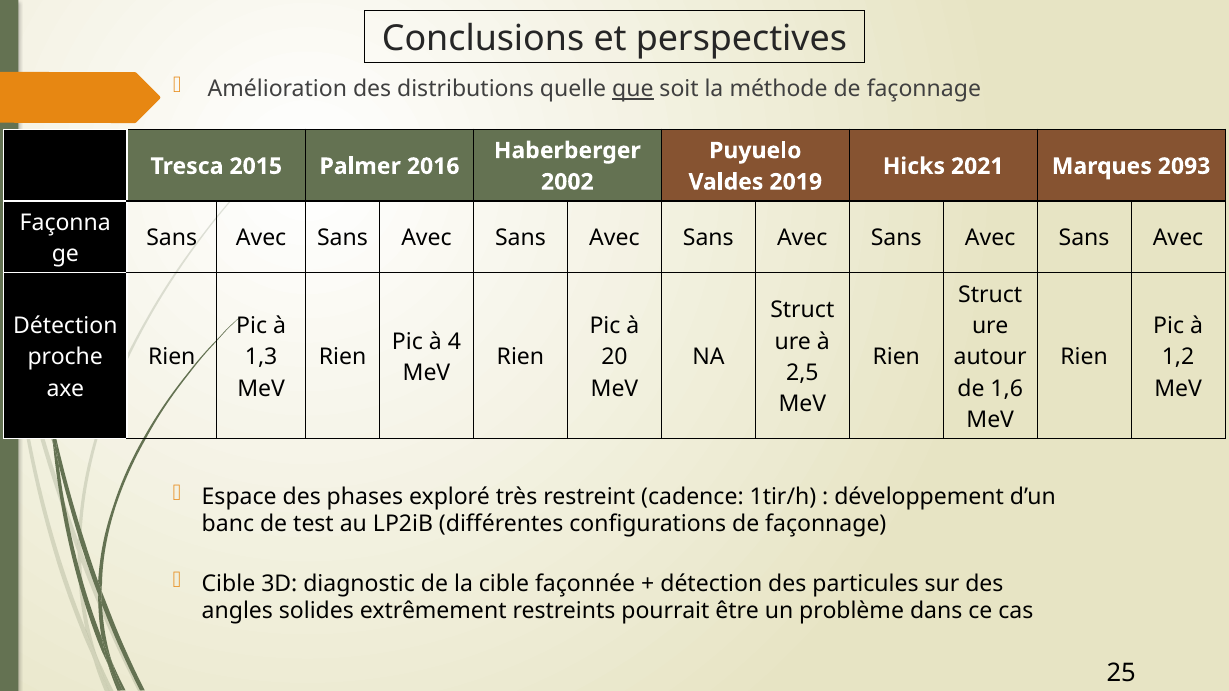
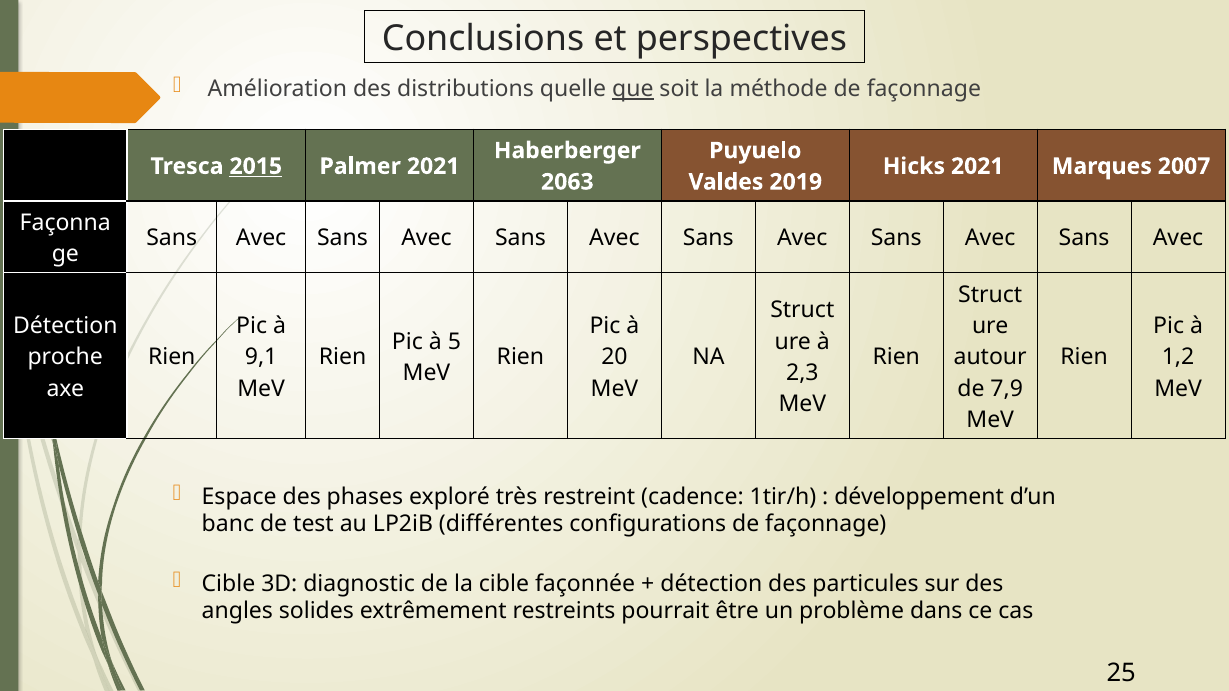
2015 underline: none -> present (256, 166)
Palmer 2016: 2016 -> 2021 (433, 166)
2093: 2093 -> 2007 (1184, 166)
2002: 2002 -> 2063 (567, 182)
4: 4 -> 5 (454, 342)
1,3: 1,3 -> 9,1 (261, 357)
2,5: 2,5 -> 2,3 (802, 373)
1,6: 1,6 -> 7,9 (1007, 389)
